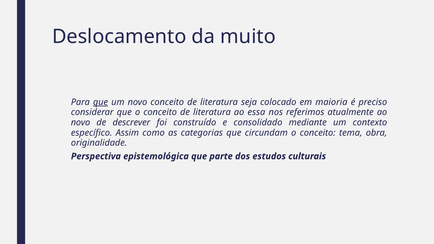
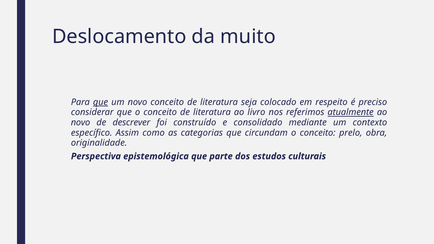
maioria: maioria -> respeito (331, 102)
essa: essa -> livro (256, 112)
atualmente underline: none -> present (351, 112)
tema: tema -> prelo (351, 133)
